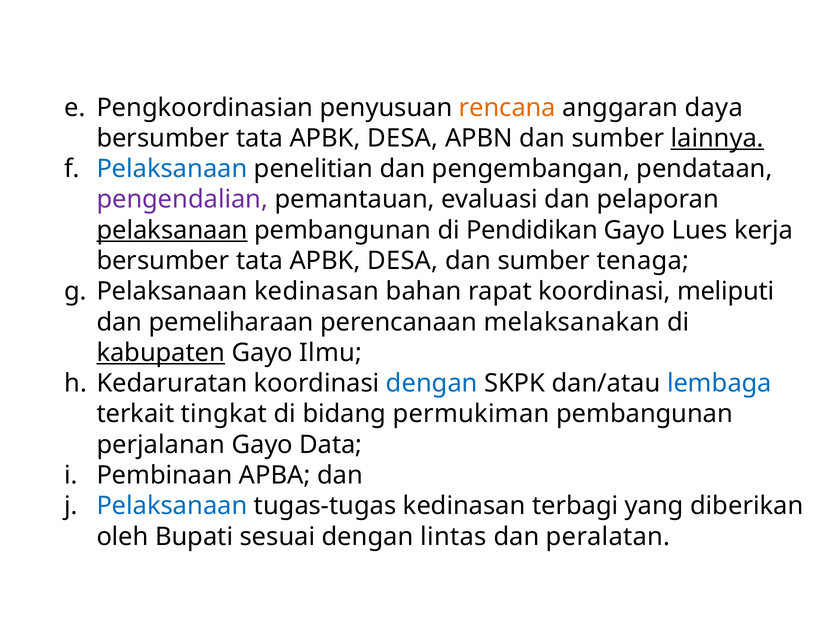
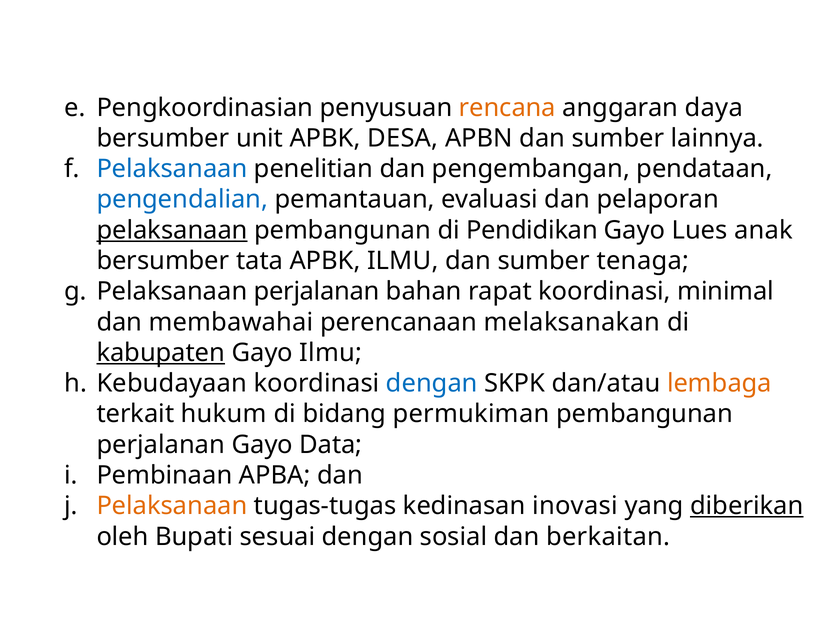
tata: tata -> unit (260, 138)
lainnya underline: present -> none (717, 138)
pengendalian colour: purple -> blue (182, 200)
kerja: kerja -> anak (763, 230)
DESA: DESA -> ILMU (403, 261)
Pelaksanaan kedinasan: kedinasan -> perjalanan (317, 291)
meliputi: meliputi -> minimal (726, 291)
pemeliharaan: pemeliharaan -> membawahai (231, 322)
Kedaruratan: Kedaruratan -> Kebudayaan (172, 383)
lembaga colour: blue -> orange (719, 383)
tingkat: tingkat -> hukum (224, 414)
Pelaksanaan colour: blue -> orange (172, 506)
terbagi: terbagi -> inovasi (575, 506)
diberikan underline: none -> present (747, 506)
lintas: lintas -> sosial (453, 537)
peralatan: peralatan -> berkaitan (608, 537)
